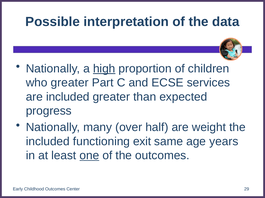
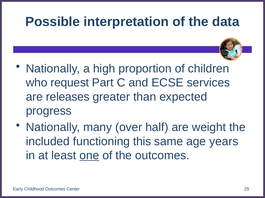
high underline: present -> none (104, 69)
who greater: greater -> request (70, 83)
are included: included -> releases (68, 97)
exit: exit -> this (142, 142)
